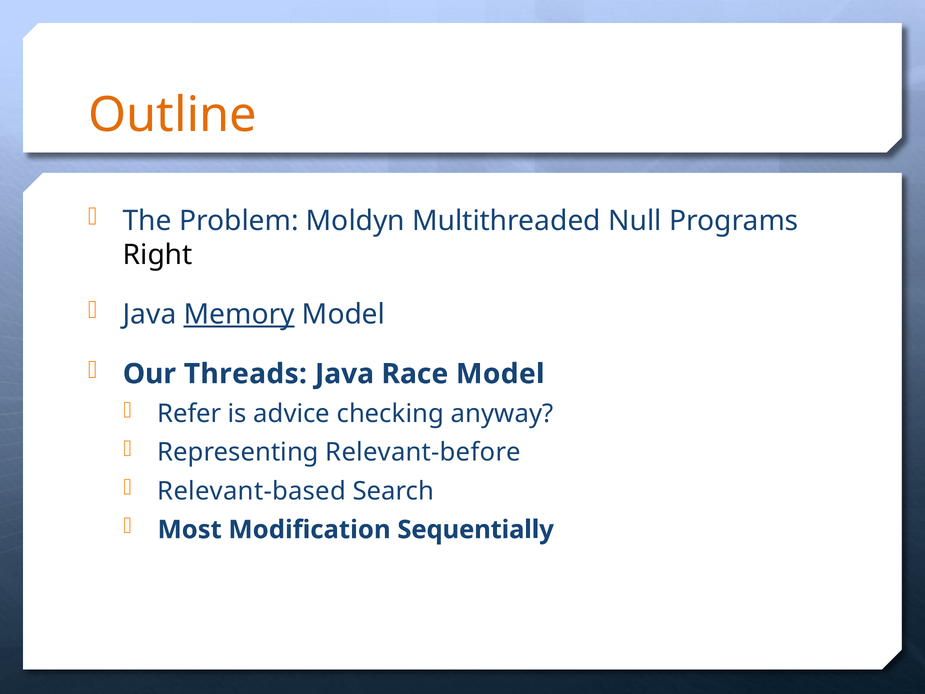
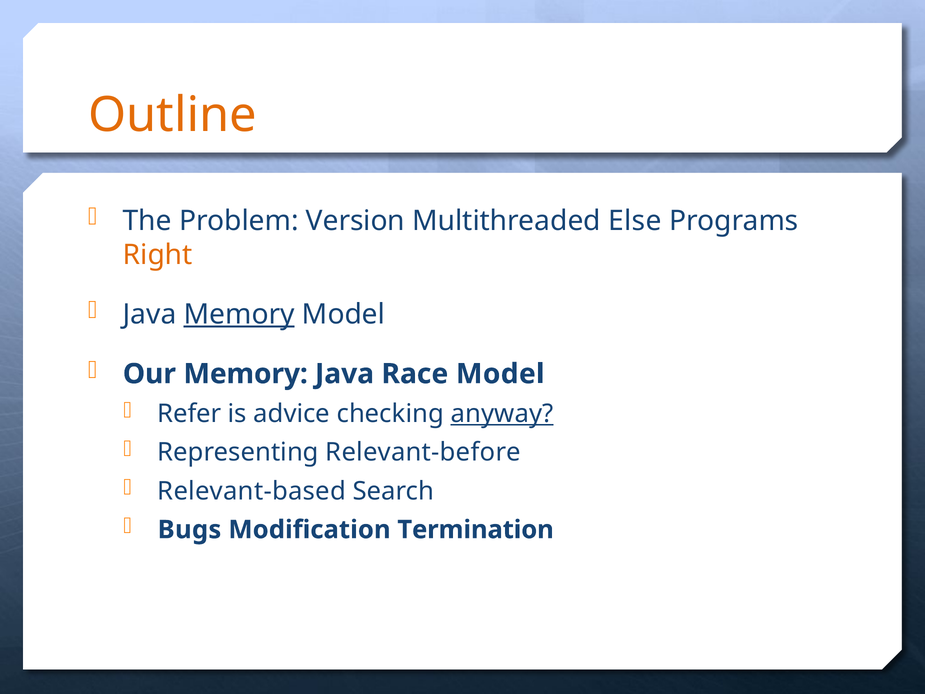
Moldyn: Moldyn -> Version (355, 221)
Null: Null -> Else (635, 221)
Right colour: black -> orange (158, 255)
Our Threads: Threads -> Memory (246, 374)
anyway underline: none -> present (502, 414)
Most: Most -> Bugs (189, 530)
Sequentially: Sequentially -> Termination (476, 530)
